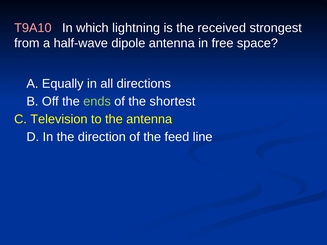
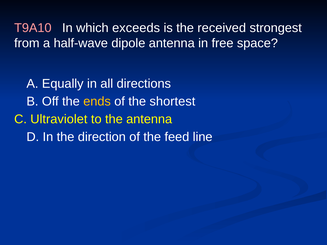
lightning: lightning -> exceeds (136, 28)
ends colour: light green -> yellow (97, 102)
Television: Television -> Ultraviolet (59, 119)
